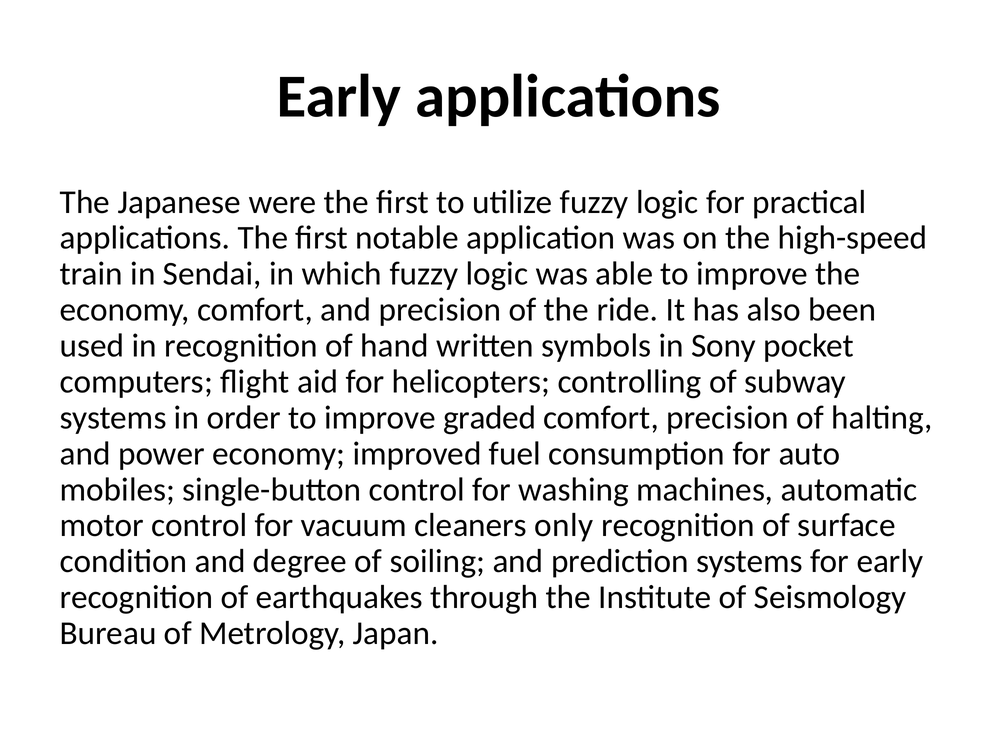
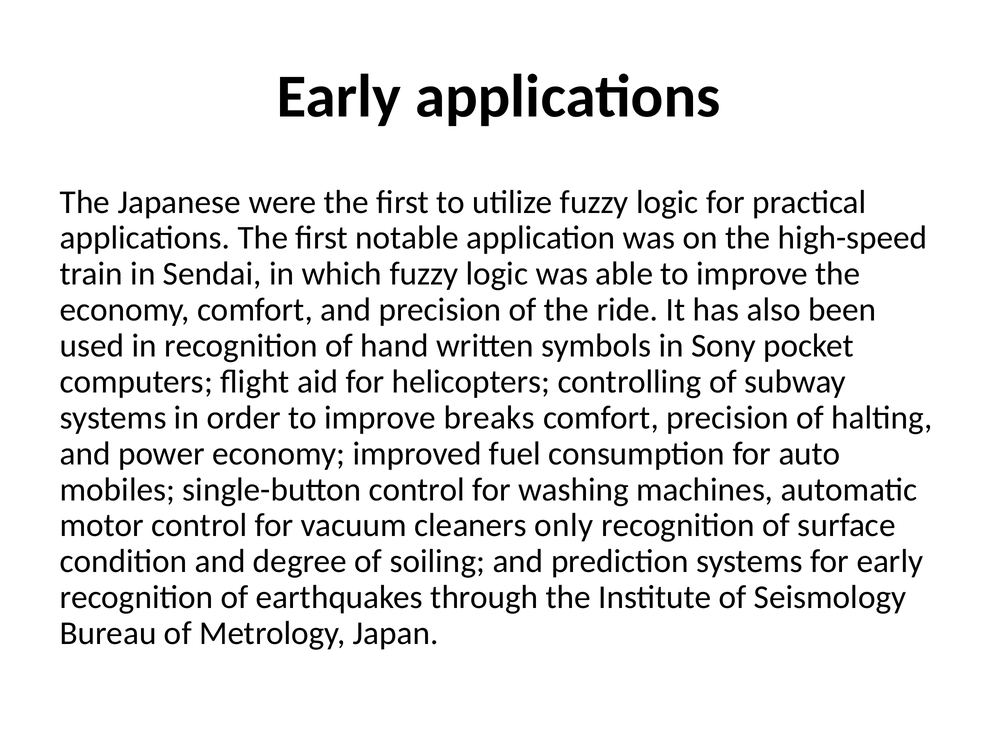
graded: graded -> breaks (489, 417)
